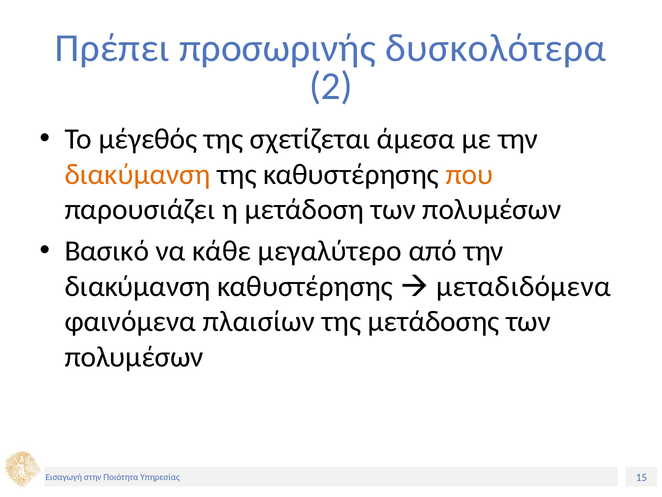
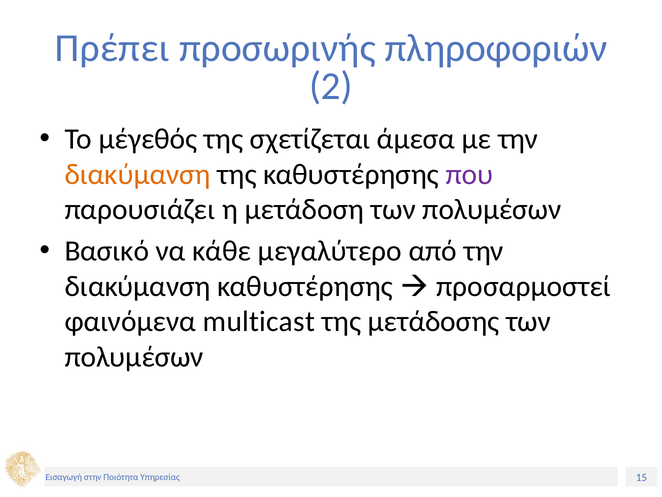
δυσκολότερα: δυσκολότερα -> πληροφοριών (496, 48)
που colour: orange -> purple (469, 174)
μεταδιδόμενα: μεταδιδόμενα -> προσαρμοστεί (524, 286)
πλαισίων: πλαισίων -> multicast (259, 321)
